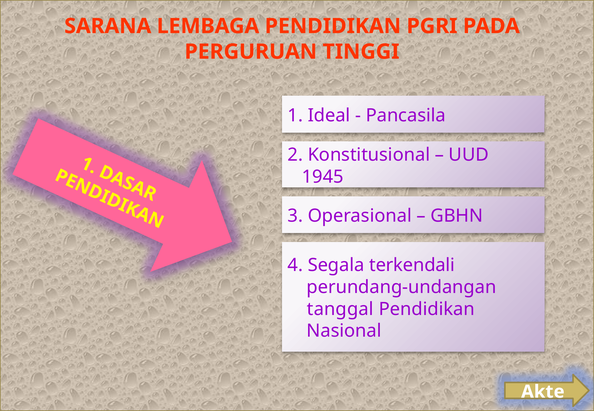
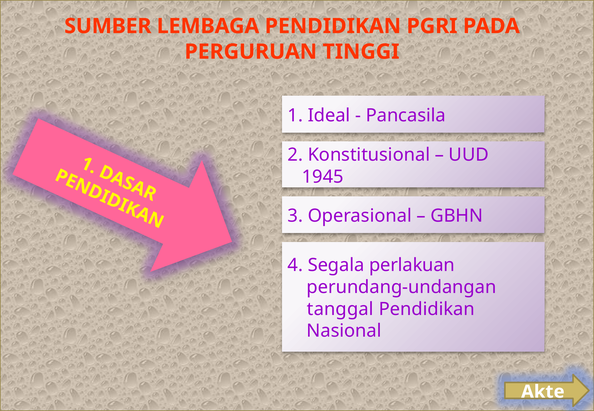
SARANA: SARANA -> SUMBER (108, 26)
terkendali: terkendali -> perlakuan (412, 265)
